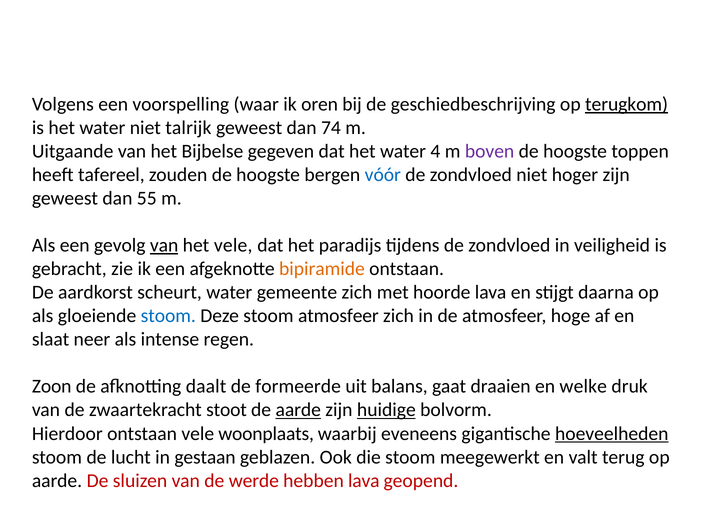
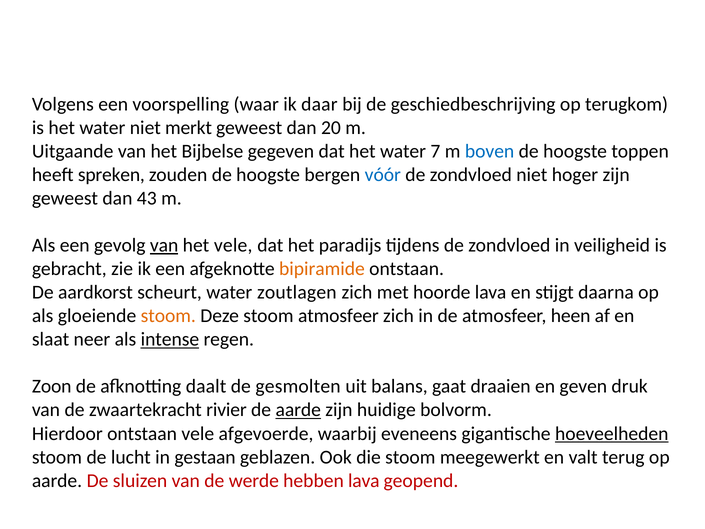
oren: oren -> daar (319, 104)
terugkom underline: present -> none (627, 104)
talrijk: talrijk -> merkt (189, 128)
74: 74 -> 20 (331, 128)
4: 4 -> 7 (435, 151)
boven colour: purple -> blue (490, 151)
tafereel: tafereel -> spreken (111, 175)
55: 55 -> 43 (147, 198)
gemeente: gemeente -> zoutlagen (297, 292)
stoom colour: blue -> orange (168, 316)
hoge: hoge -> heen (571, 316)
intense underline: none -> present (170, 339)
formeerde: formeerde -> gesmolten (298, 386)
welke: welke -> geven (583, 386)
stoot: stoot -> rivier (226, 410)
huidige underline: present -> none (386, 410)
woonplaats: woonplaats -> afgevoerde (266, 433)
